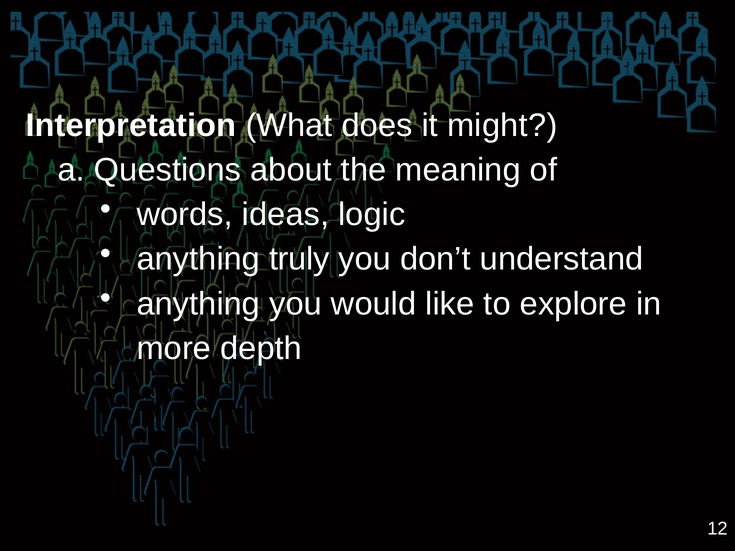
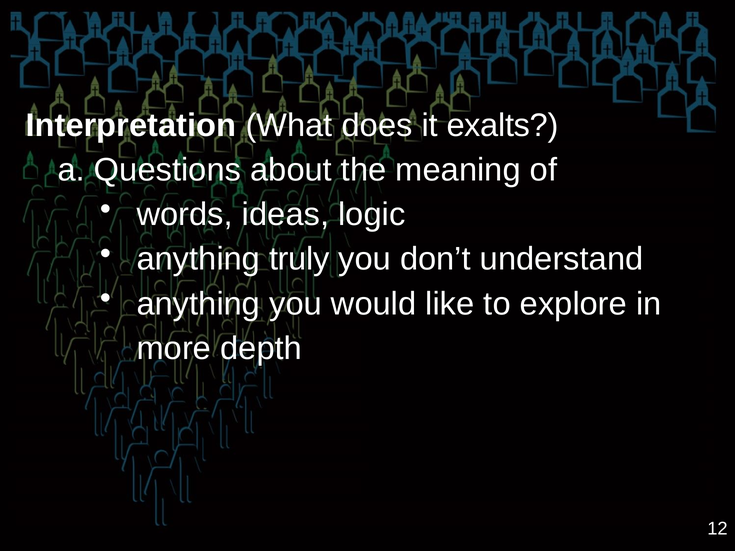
might: might -> exalts (503, 125)
